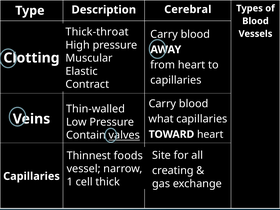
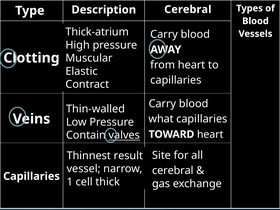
Thick-throat: Thick-throat -> Thick-atrium (97, 32)
foods: foods -> result (128, 156)
creating: creating -> cerebral (173, 171)
